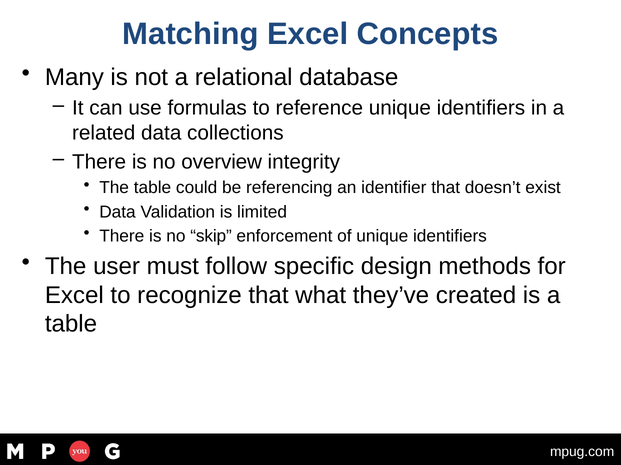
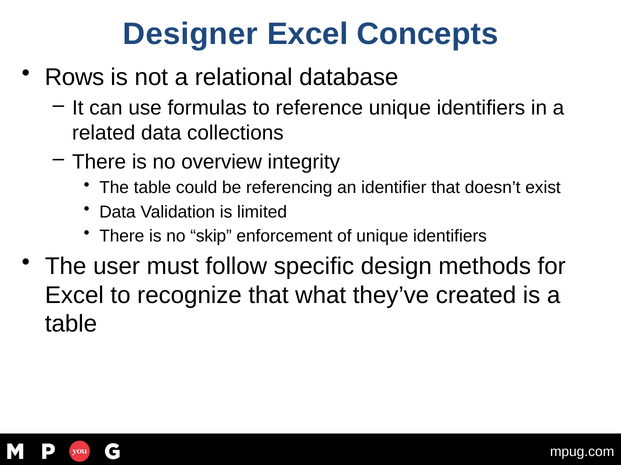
Matching: Matching -> Designer (190, 34)
Many: Many -> Rows (74, 77)
